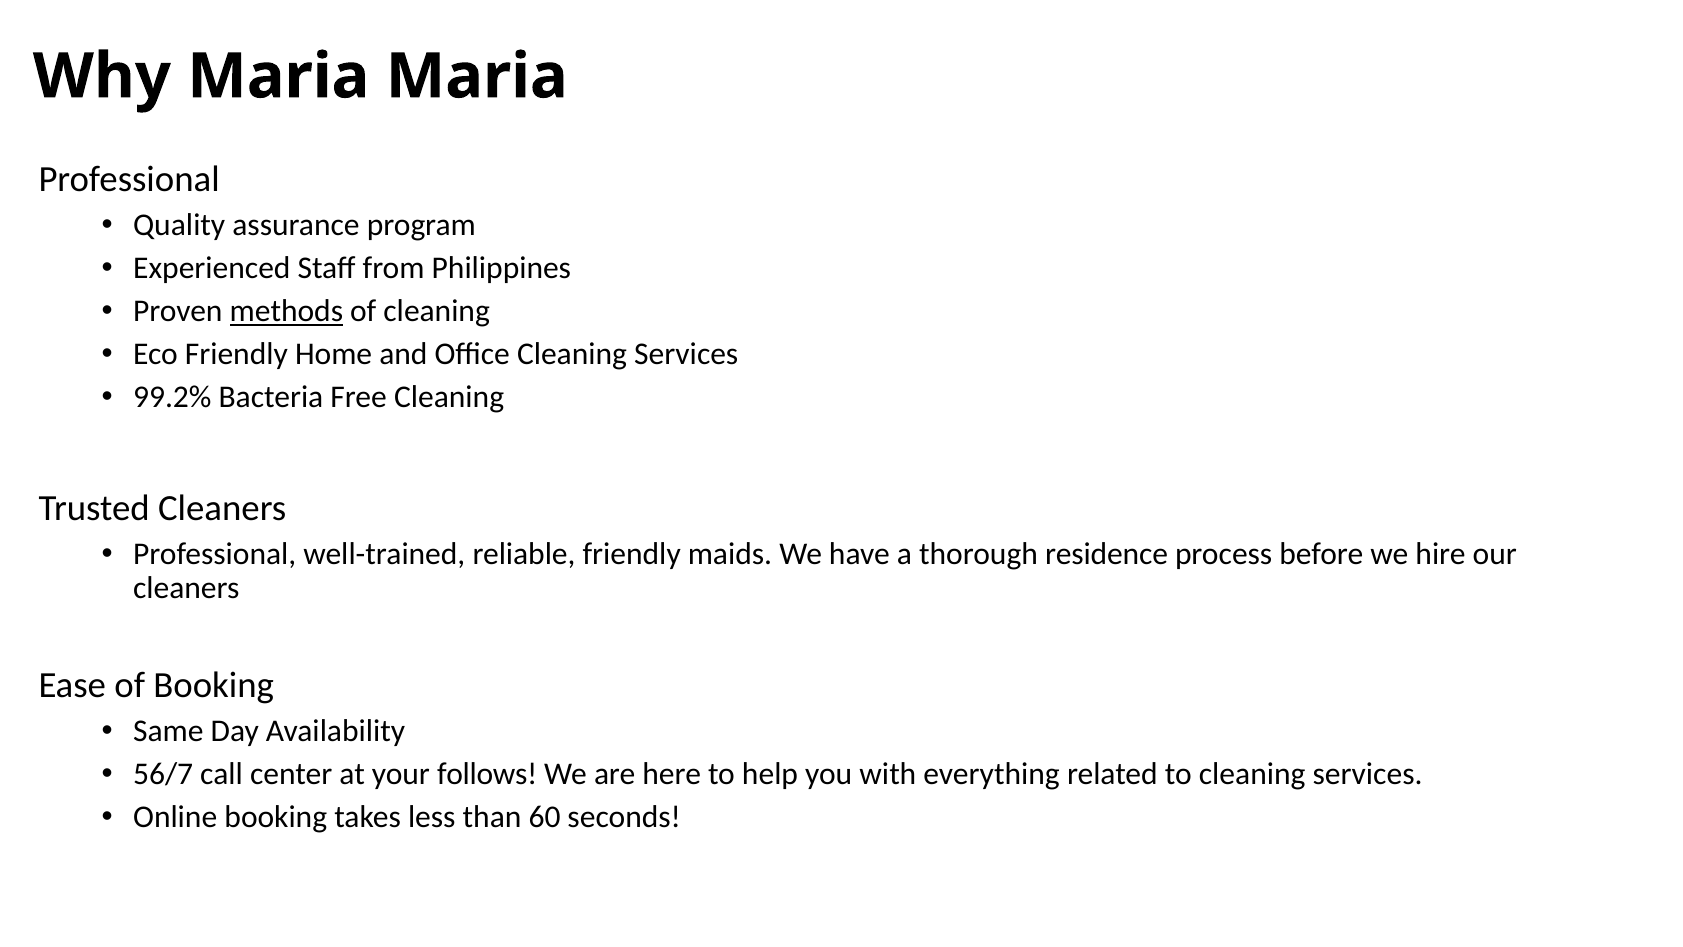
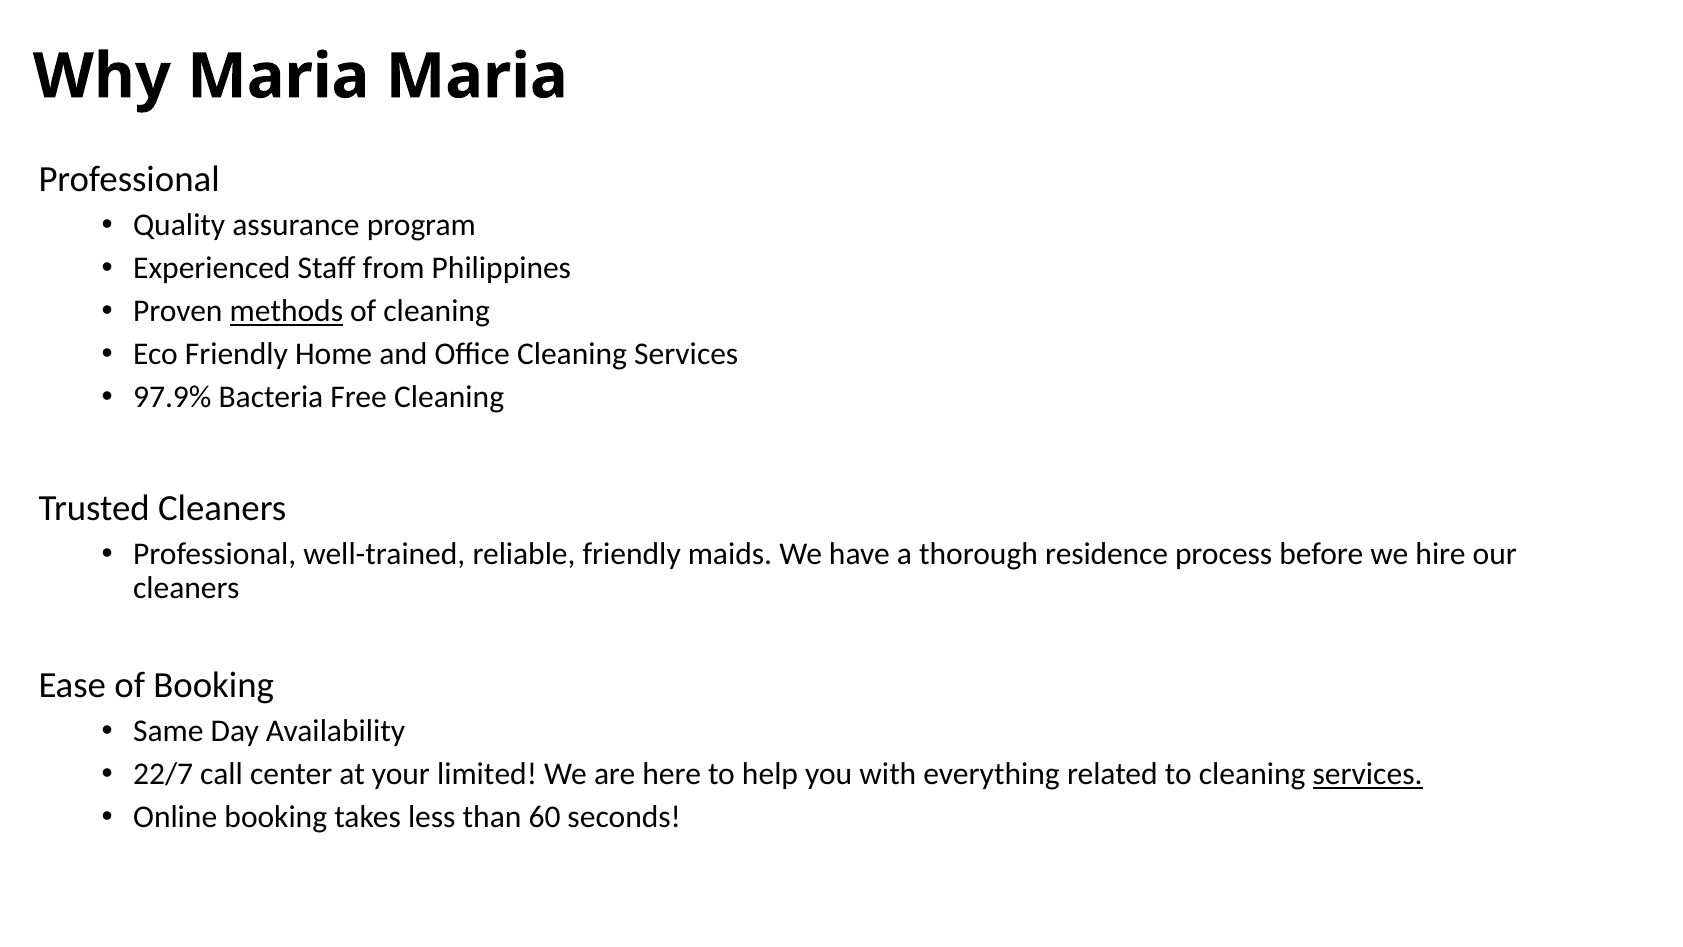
99.2%: 99.2% -> 97.9% (172, 397)
56/7: 56/7 -> 22/7 (163, 774)
follows: follows -> limited (487, 774)
services underline: none -> present (1368, 774)
